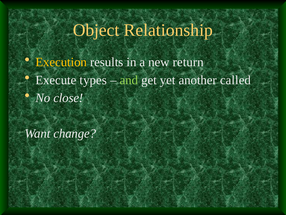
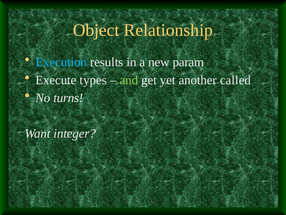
Execution colour: yellow -> light blue (61, 62)
return: return -> param (188, 62)
close: close -> turns (68, 98)
change: change -> integer (75, 133)
